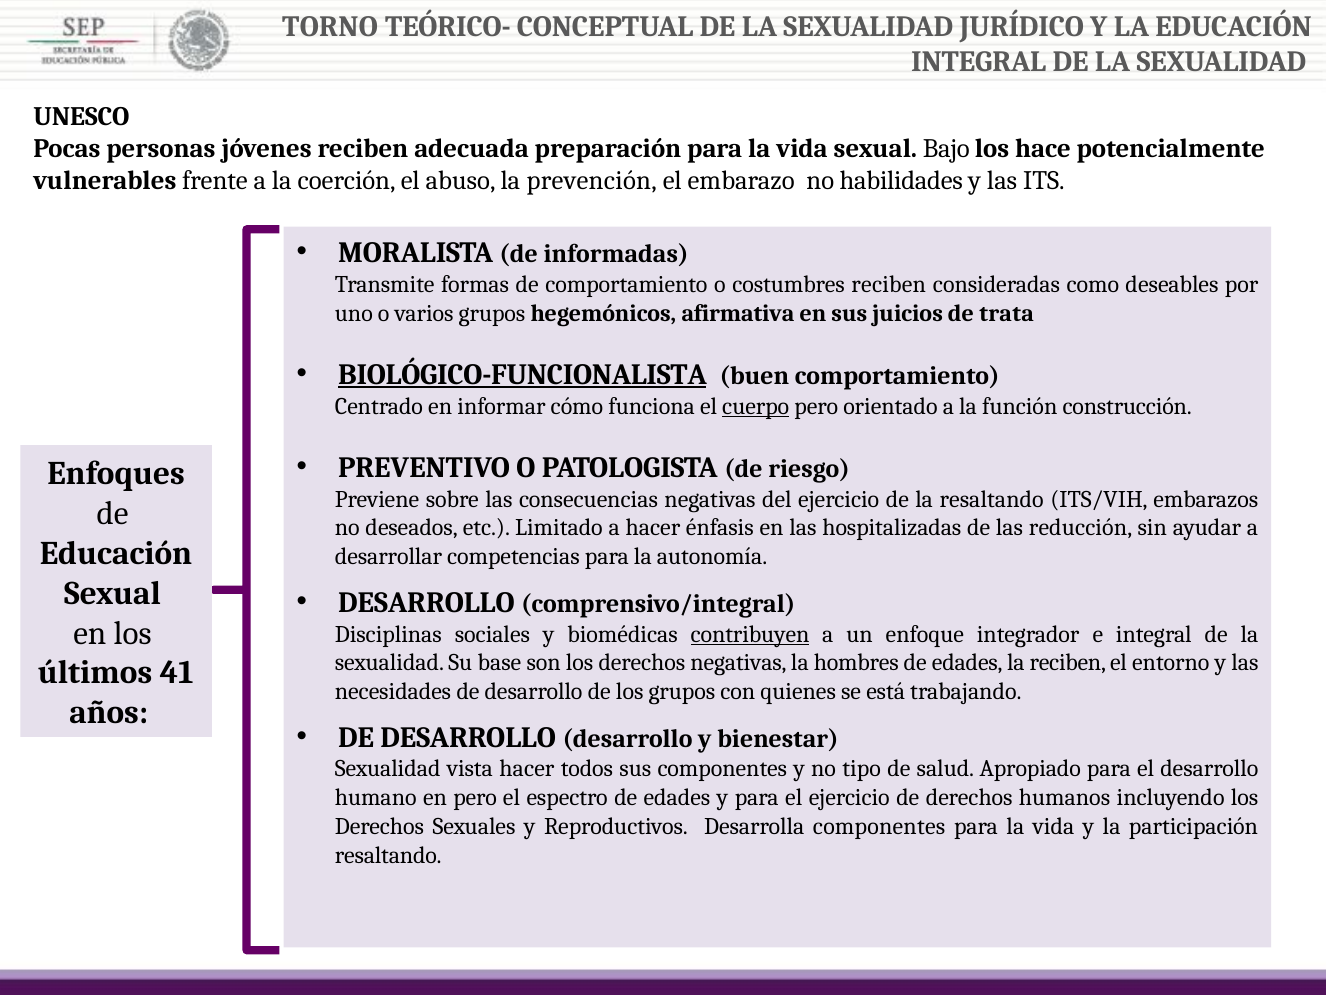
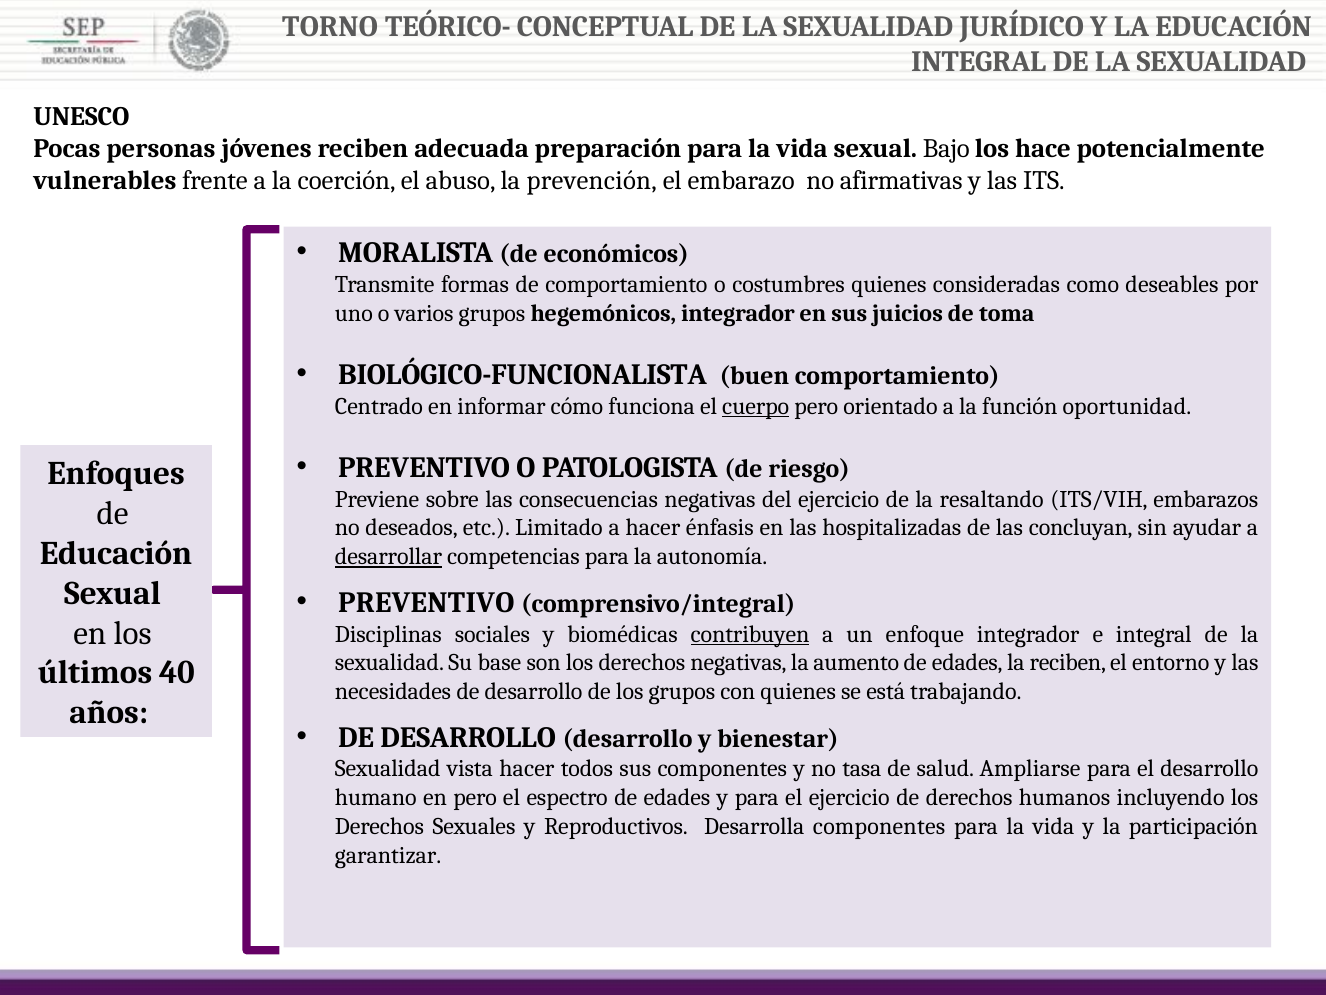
habilidades: habilidades -> afirmativas (901, 180)
informadas: informadas -> económicos (616, 254)
costumbres reciben: reciben -> quienes (889, 284)
hegemónicos afirmativa: afirmativa -> integrador (738, 313)
trata: trata -> toma (1007, 313)
BIOLÓGICO-FUNCIONALISTA underline: present -> none (522, 374)
construcción: construcción -> oportunidad (1127, 406)
reducción: reducción -> concluyan (1081, 528)
desarrollar underline: none -> present (388, 556)
DESARROLLO: DESARROLLO -> PREVENTIVO (426, 602)
hombres: hombres -> aumento (856, 663)
41: 41 -> 40 (177, 673)
tipo: tipo -> tasa (862, 769)
Apropiado: Apropiado -> Ampliarse (1030, 769)
resaltando: resaltando -> garantizar (388, 855)
